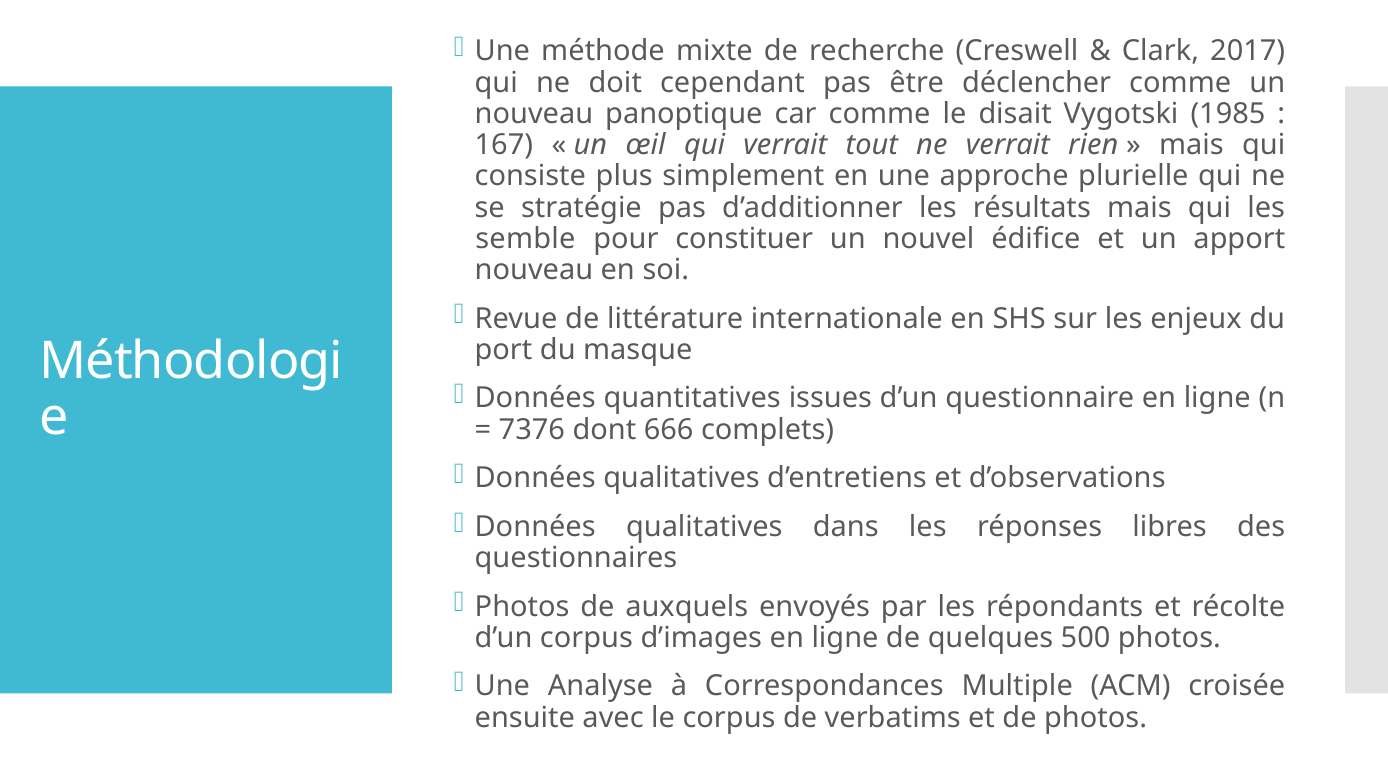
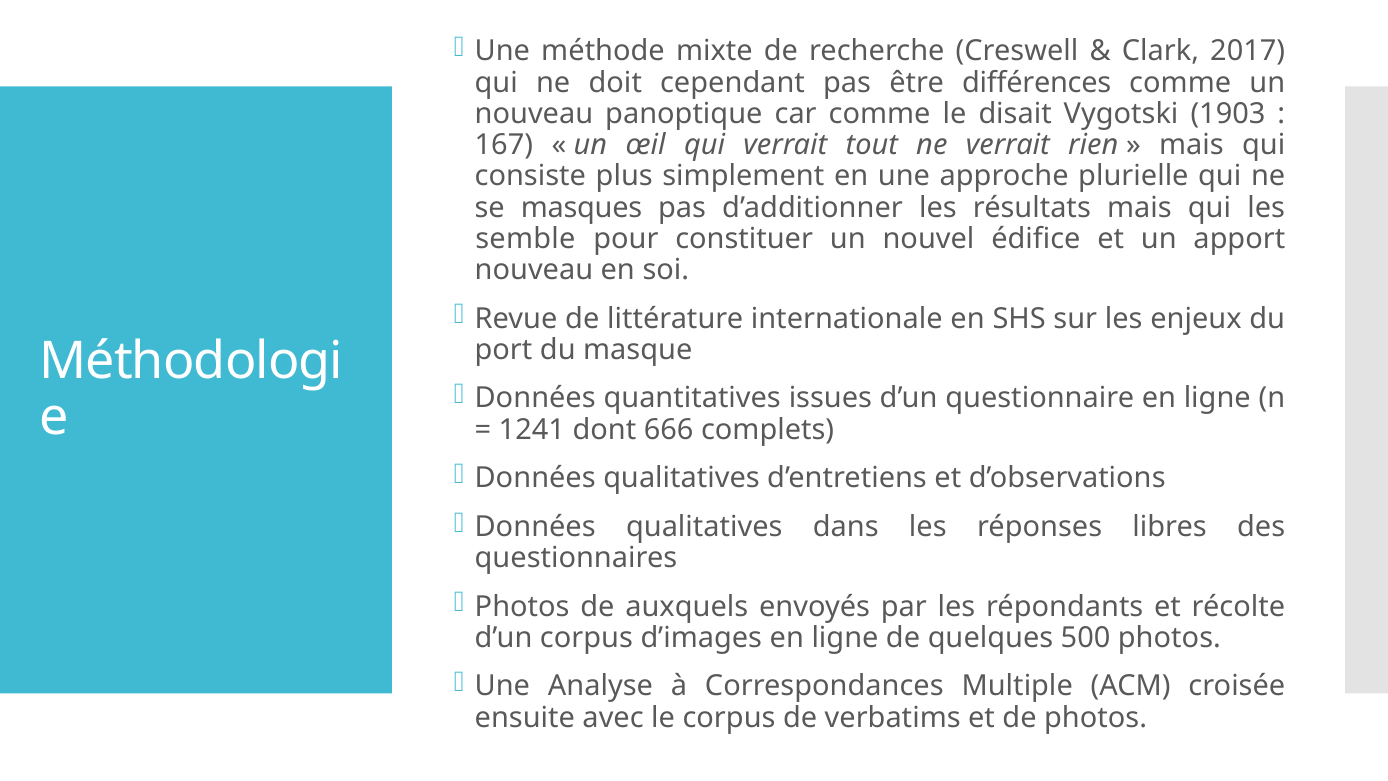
déclencher: déclencher -> différences (1037, 83)
1985: 1985 -> 1903 (1228, 114)
stratégie: stratégie -> masques (582, 207)
7376: 7376 -> 1241 (532, 429)
